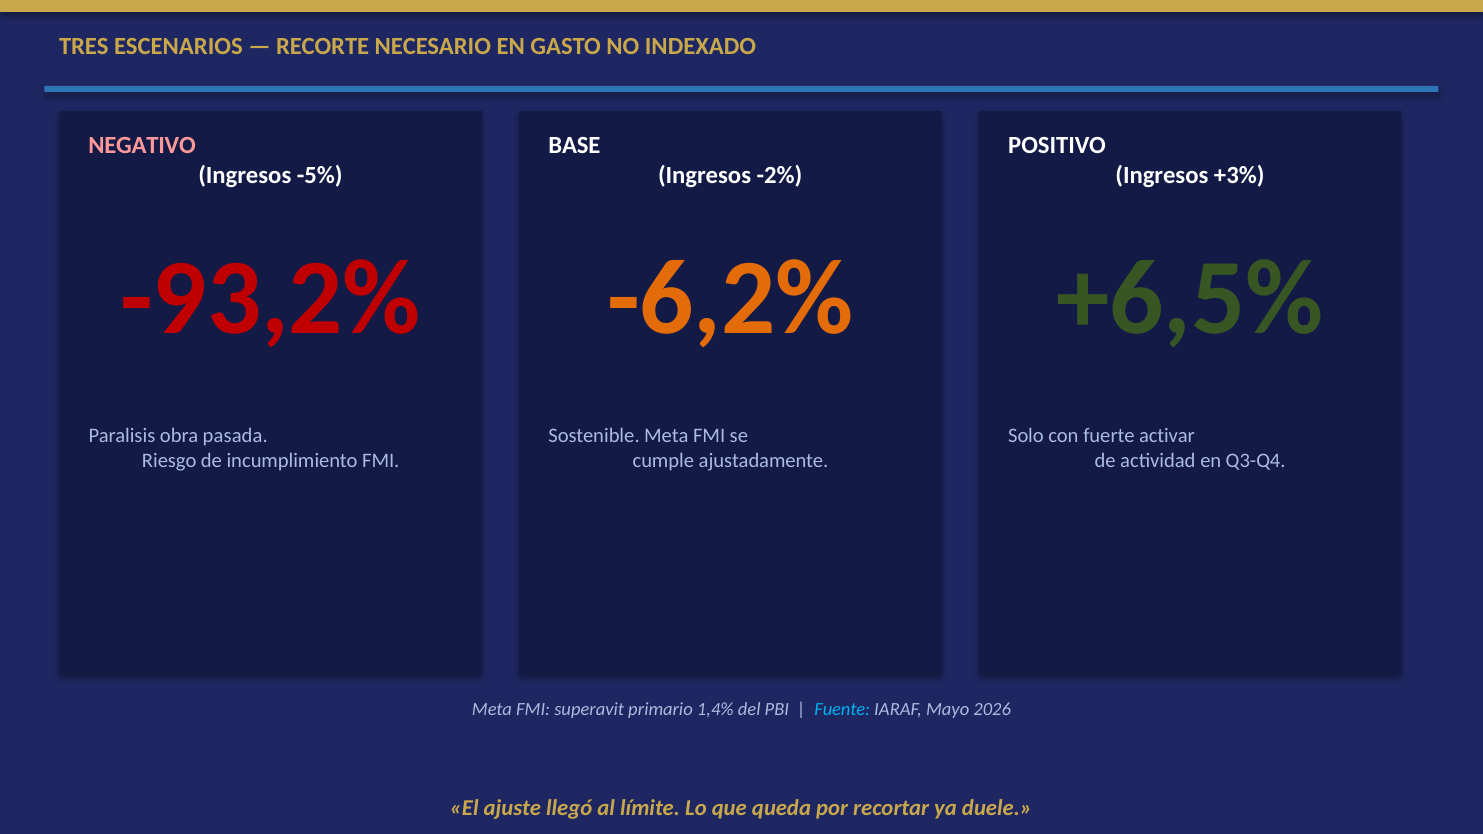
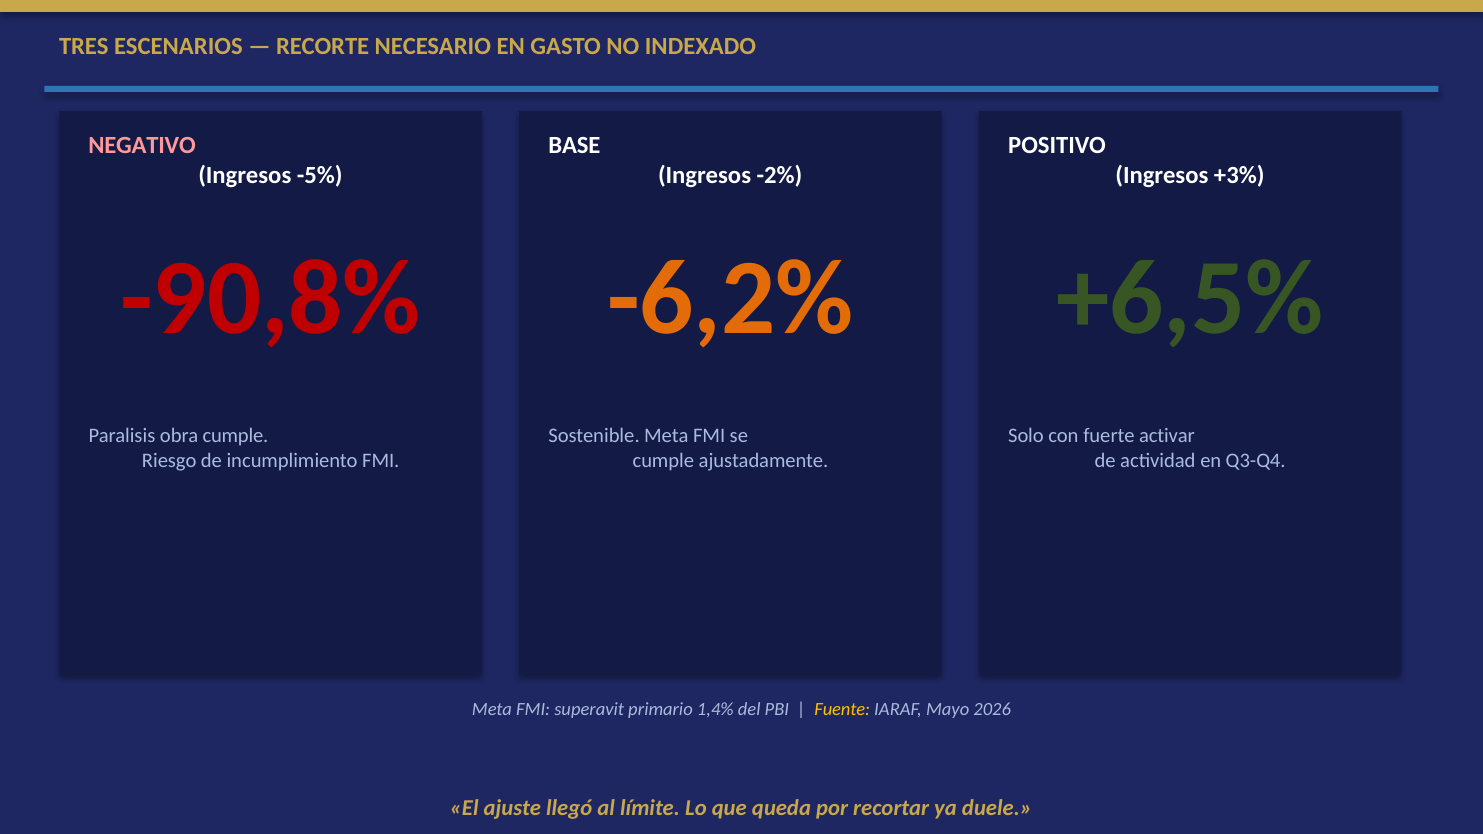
-93,2%: -93,2% -> -90,8% (271, 299)
obra pasada: pasada -> cumple (235, 436)
Fuente colour: light blue -> yellow (842, 709)
